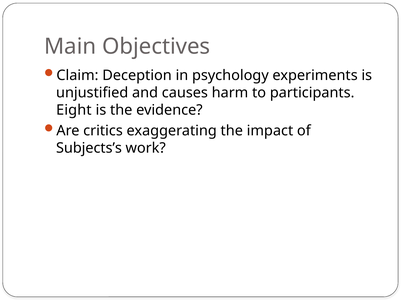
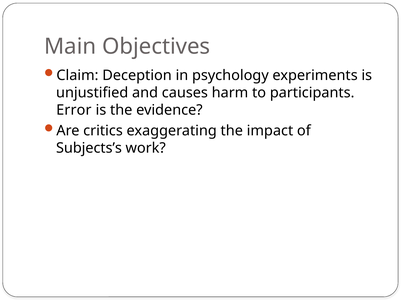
Eight: Eight -> Error (74, 110)
